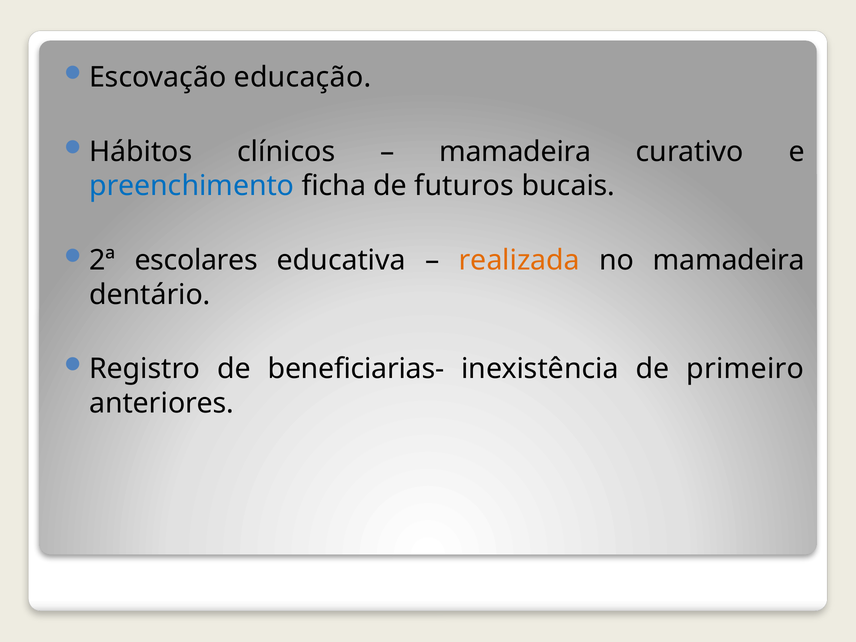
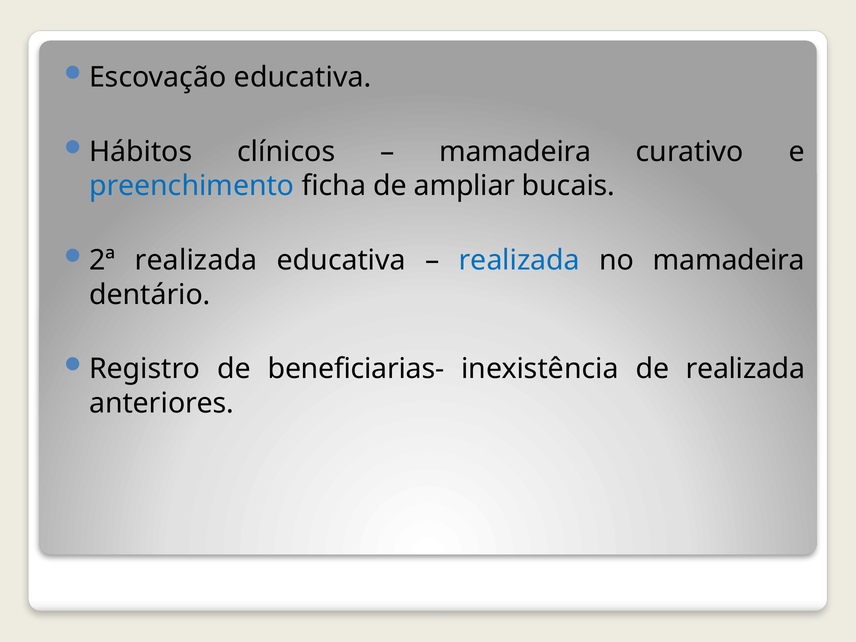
Escovação educação: educação -> educativa (303, 77)
futuros: futuros -> ampliar (464, 186)
2ª escolares: escolares -> realizada (196, 260)
realizada colour: orange -> blue (519, 260)
de primeiro: primeiro -> realizada (746, 369)
